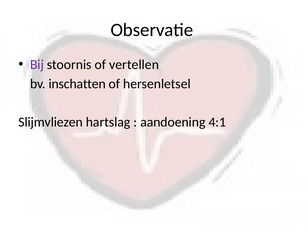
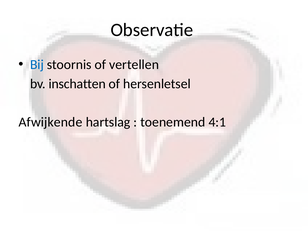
Bij colour: purple -> blue (37, 65)
Slijmvliezen: Slijmvliezen -> Afwijkende (51, 122)
aandoening: aandoening -> toenemend (173, 122)
